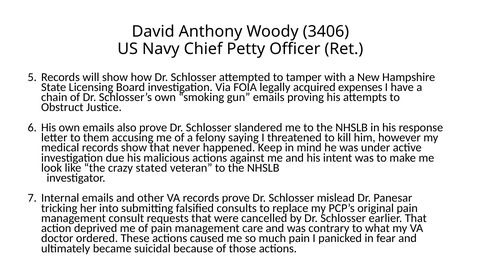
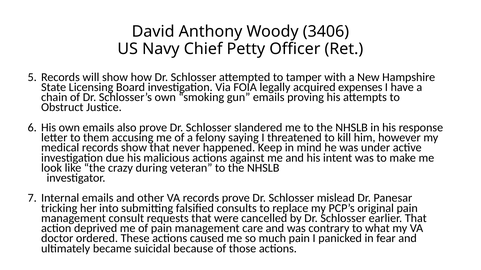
stated: stated -> during (151, 168)
